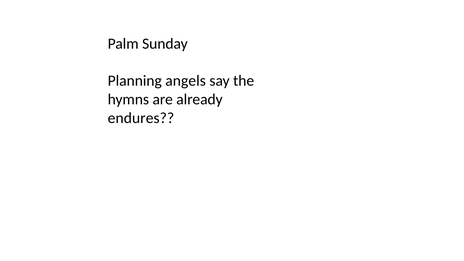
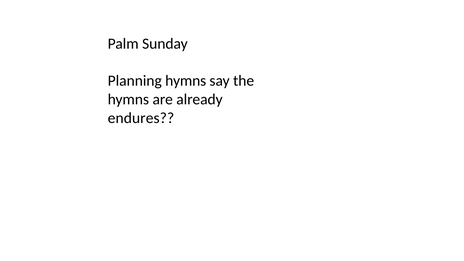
Planning angels: angels -> hymns (186, 81)
